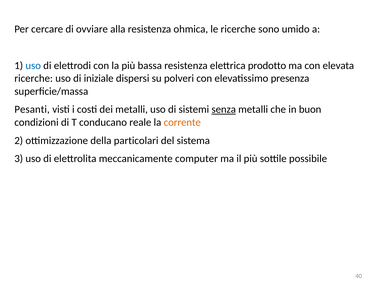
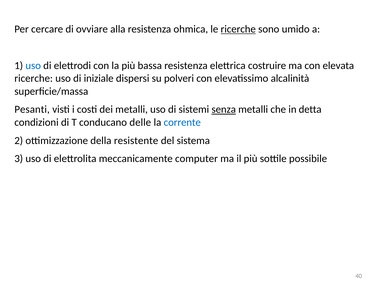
ricerche underline: none -> present (238, 29)
prodotto: prodotto -> costruire (267, 65)
presenza: presenza -> alcalinità (290, 78)
buon: buon -> detta (310, 109)
reale: reale -> delle (140, 122)
corrente colour: orange -> blue (182, 122)
particolari: particolari -> resistente (136, 140)
